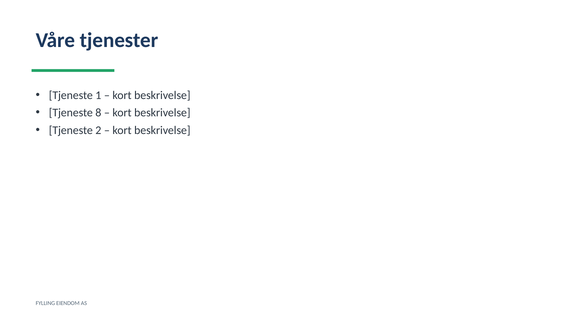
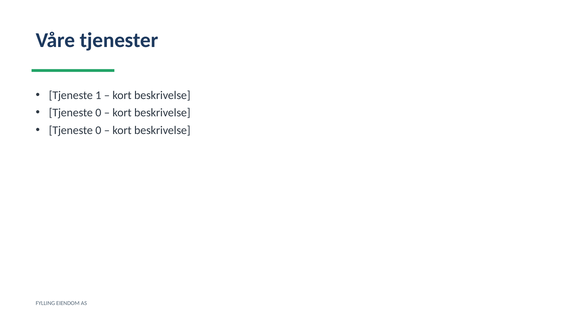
8: 8 -> 0 (98, 113)
2: 2 -> 0 (98, 130)
